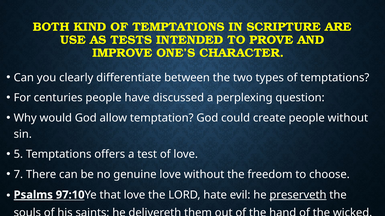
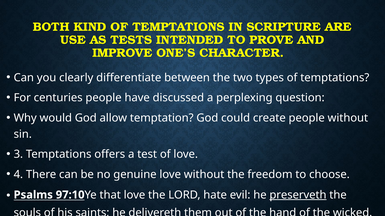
5: 5 -> 3 (18, 155)
7: 7 -> 4 (18, 175)
Psalms underline: present -> none (33, 195)
